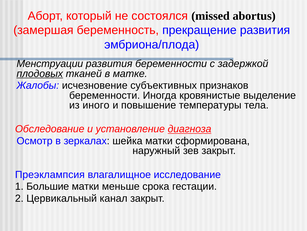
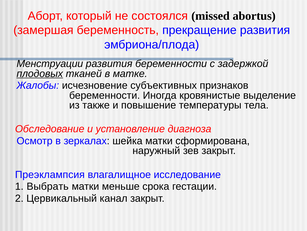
иного: иного -> также (96, 105)
диагноза underline: present -> none (190, 129)
Большие: Большие -> Выбрать (48, 186)
